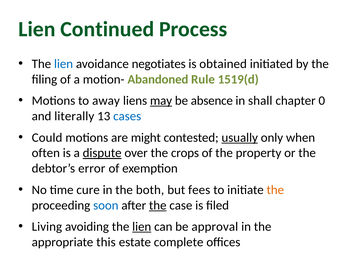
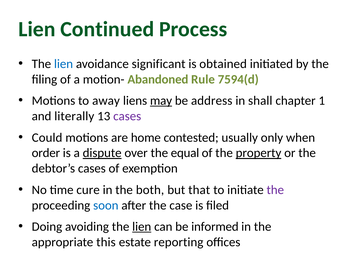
negotiates: negotiates -> significant (159, 64)
1519(d: 1519(d -> 7594(d (238, 79)
absence: absence -> address (212, 101)
0: 0 -> 1 (322, 101)
cases colour: blue -> purple (127, 116)
might: might -> home (146, 138)
usually underline: present -> none (240, 138)
often: often -> order (46, 153)
crops: crops -> equal (185, 153)
property underline: none -> present (259, 153)
debtor’s error: error -> cases (92, 168)
fees: fees -> that (199, 190)
the colour: orange -> purple (275, 190)
the underline: present -> none (158, 205)
Living: Living -> Doing (47, 227)
approval: approval -> informed (215, 227)
complete: complete -> reporting (179, 242)
